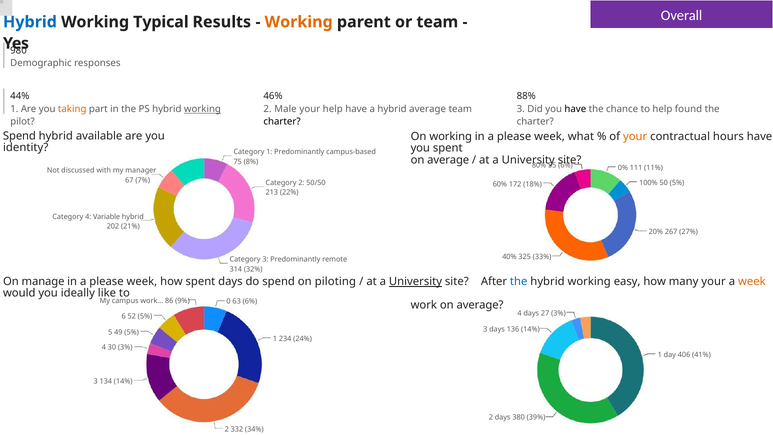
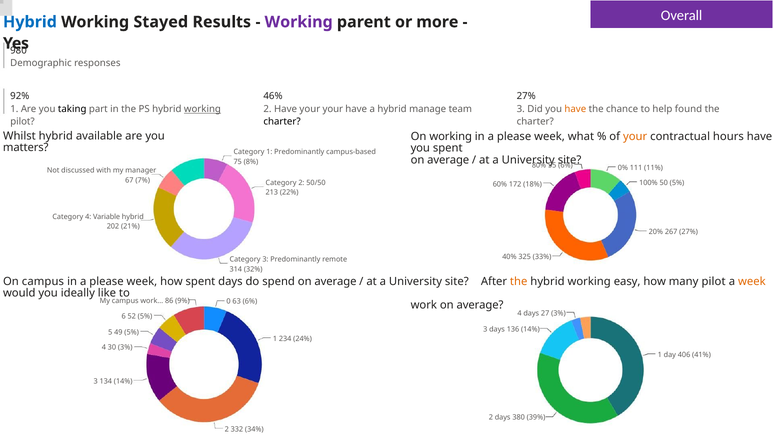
Typical: Typical -> Stayed (161, 22)
Working colour: orange -> purple (299, 22)
or team: team -> more (437, 22)
44%: 44% -> 92% (20, 96)
46% 88%: 88% -> 27% (526, 96)
taking colour: orange -> black (72, 109)
2 Male: Male -> Have (286, 109)
your help: help -> your (333, 109)
hybrid average: average -> manage (428, 109)
have colour: black -> orange (575, 109)
Spend: Spend -> Whilst (19, 136)
identity: identity -> matters (26, 148)
On manage: manage -> campus (43, 282)
spend on piloting: piloting -> average (336, 282)
University underline: present -> none (416, 282)
the colour: blue -> orange (519, 282)
many your: your -> pilot (714, 282)
